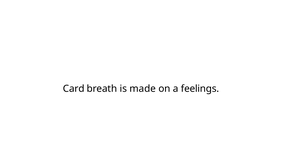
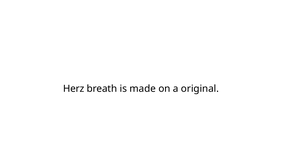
Card: Card -> Herz (74, 89)
feelings: feelings -> original (200, 89)
